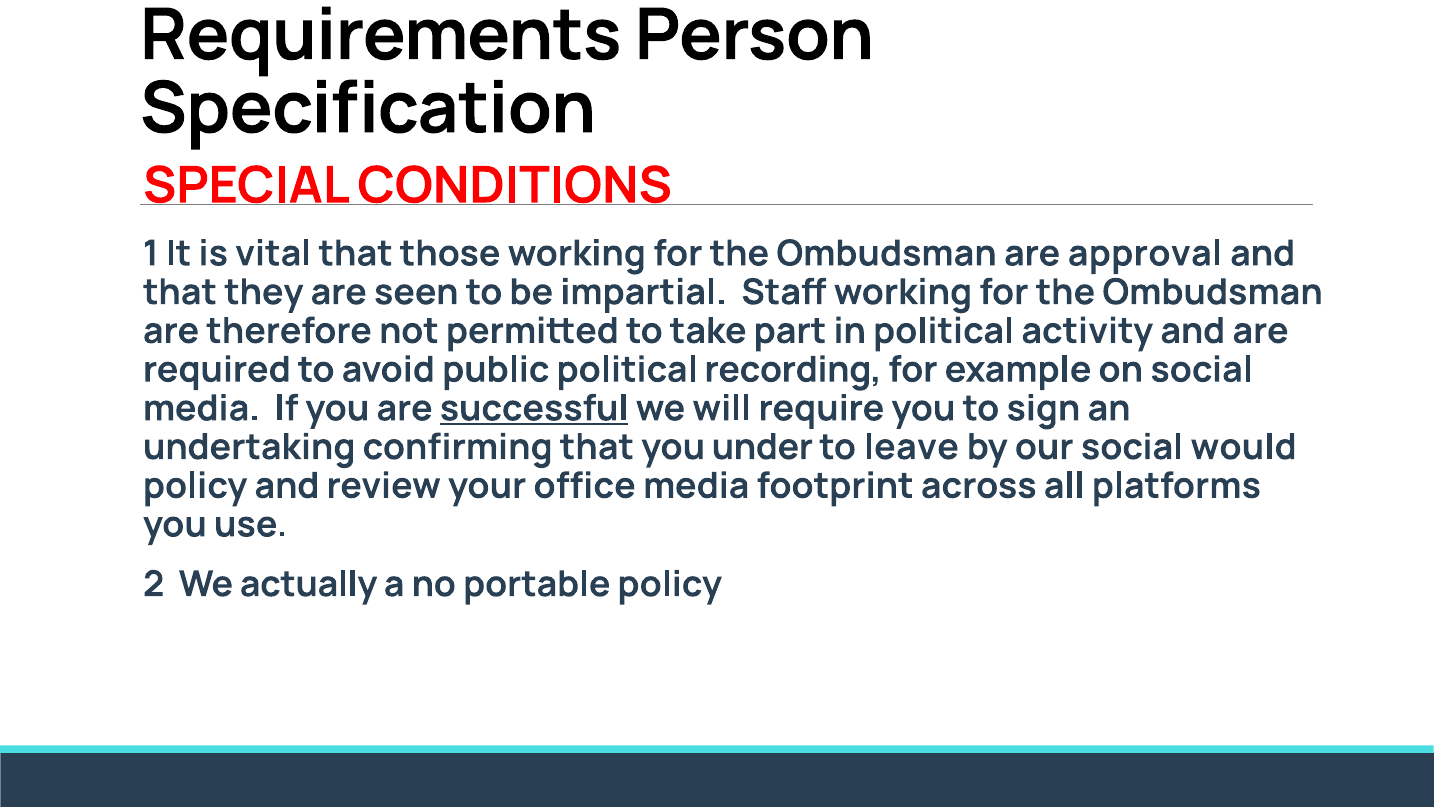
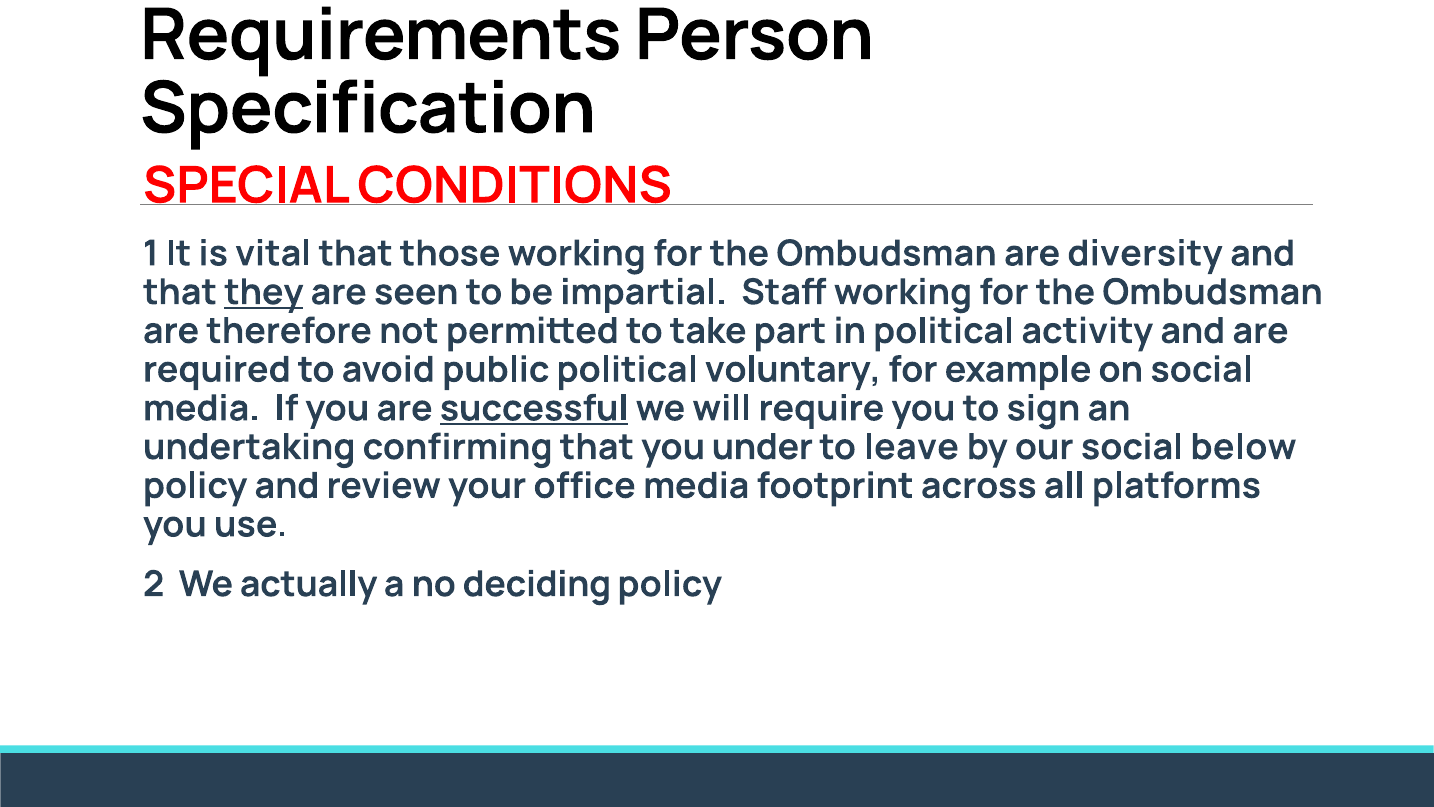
approval: approval -> diversity (1145, 253)
they underline: none -> present (264, 292)
recording: recording -> voluntary (793, 370)
would: would -> below (1244, 447)
portable: portable -> deciding (537, 584)
